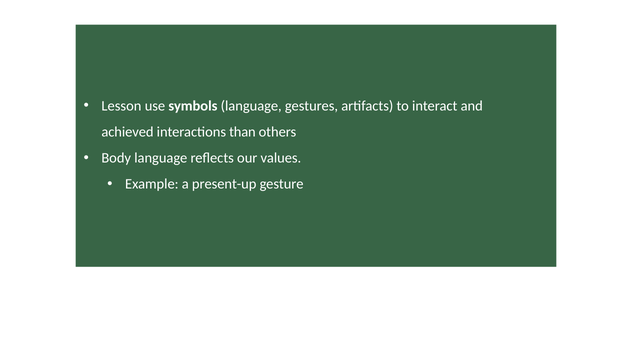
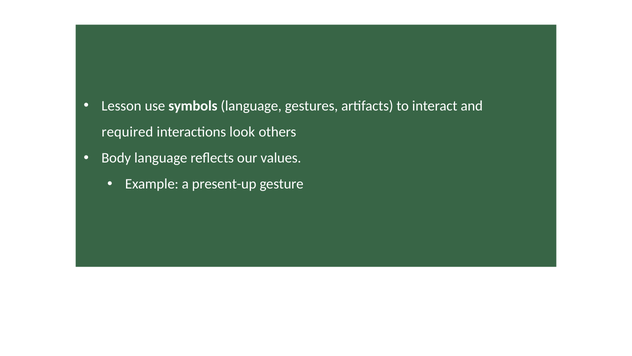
achieved: achieved -> required (127, 132)
than: than -> look (242, 132)
